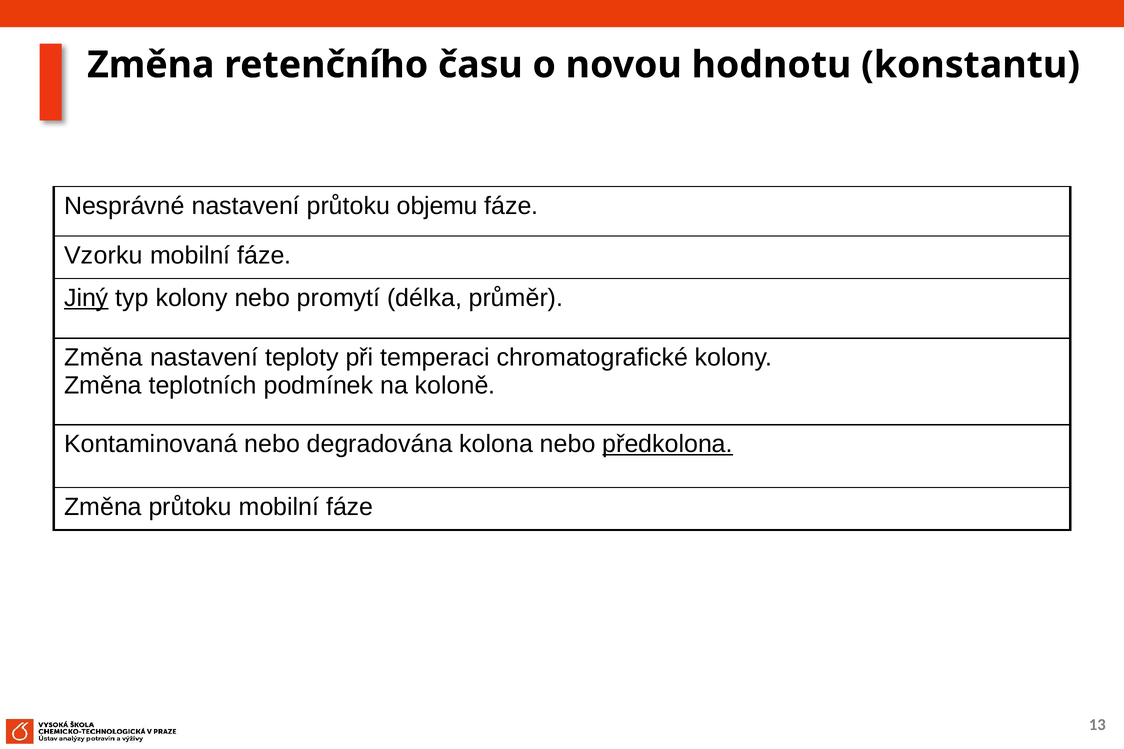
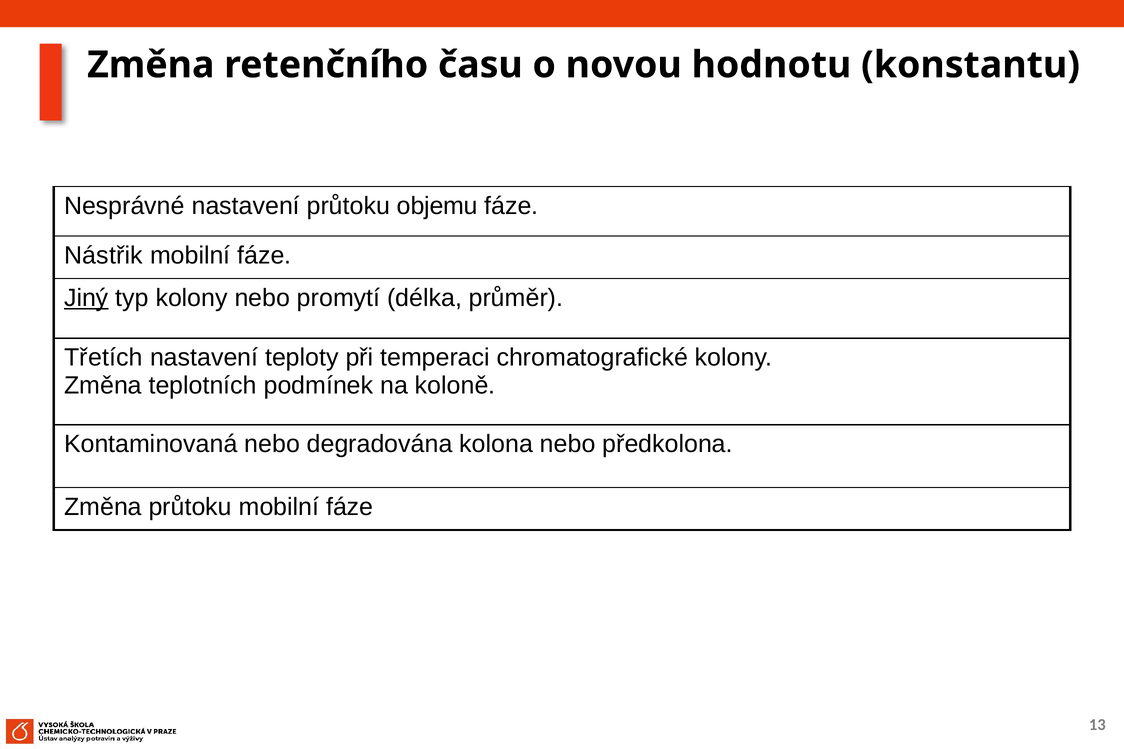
Vzorku: Vzorku -> Nástřik (103, 256)
Změna: Změna -> Třetích (103, 358)
předkolona underline: present -> none (668, 444)
